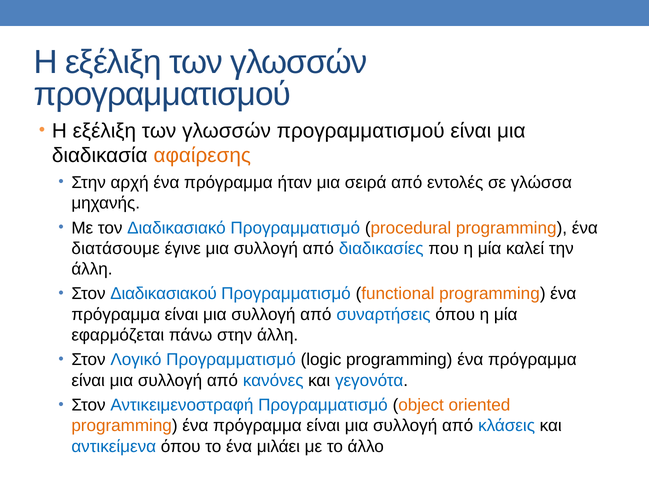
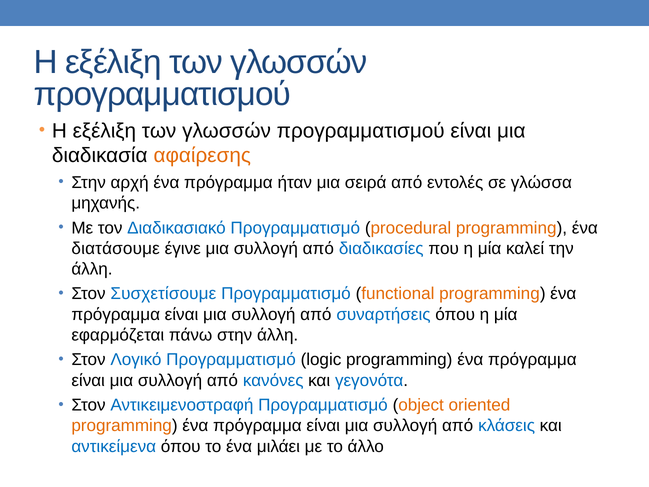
Διαδικασιακού: Διαδικασιακού -> Συσχετίσουμε (163, 294)
